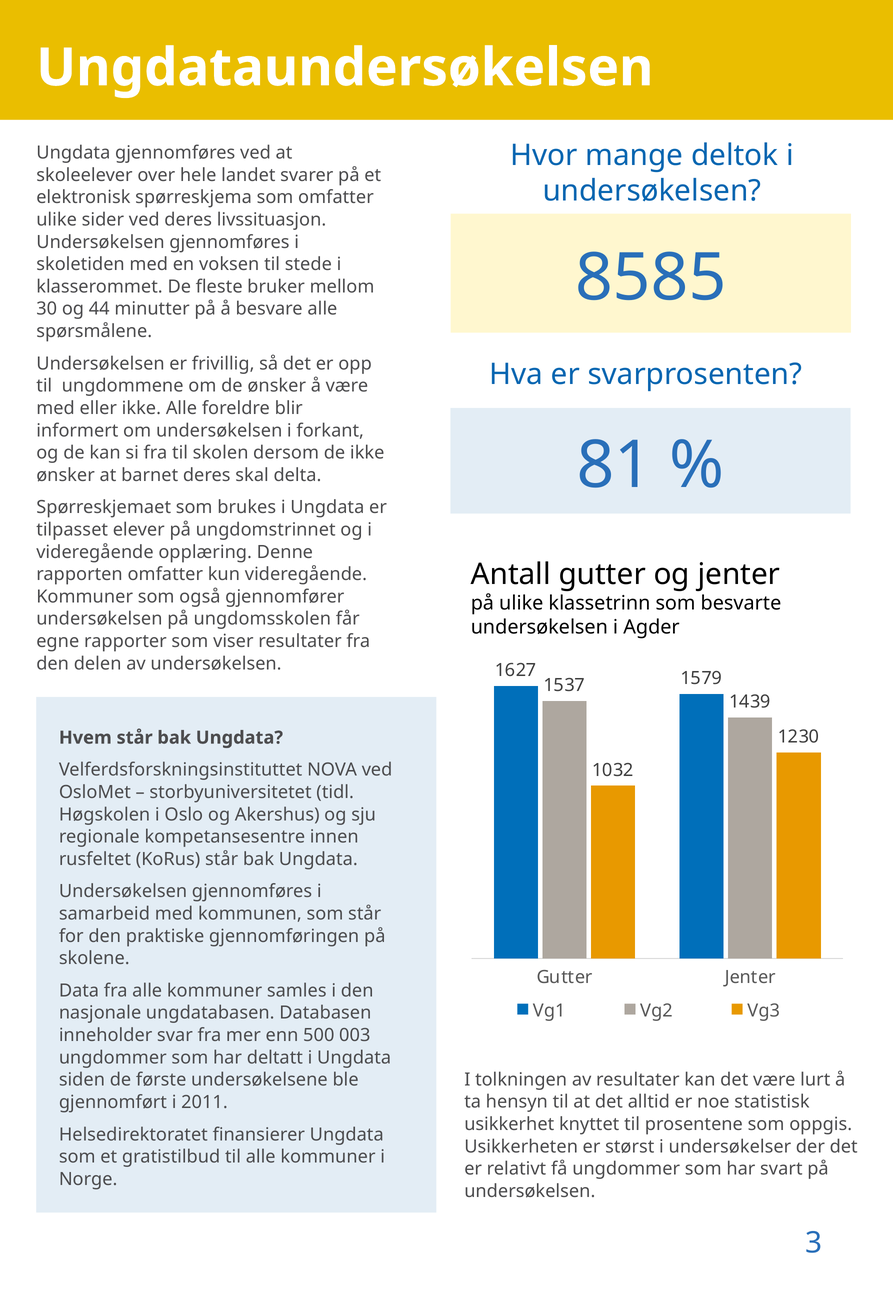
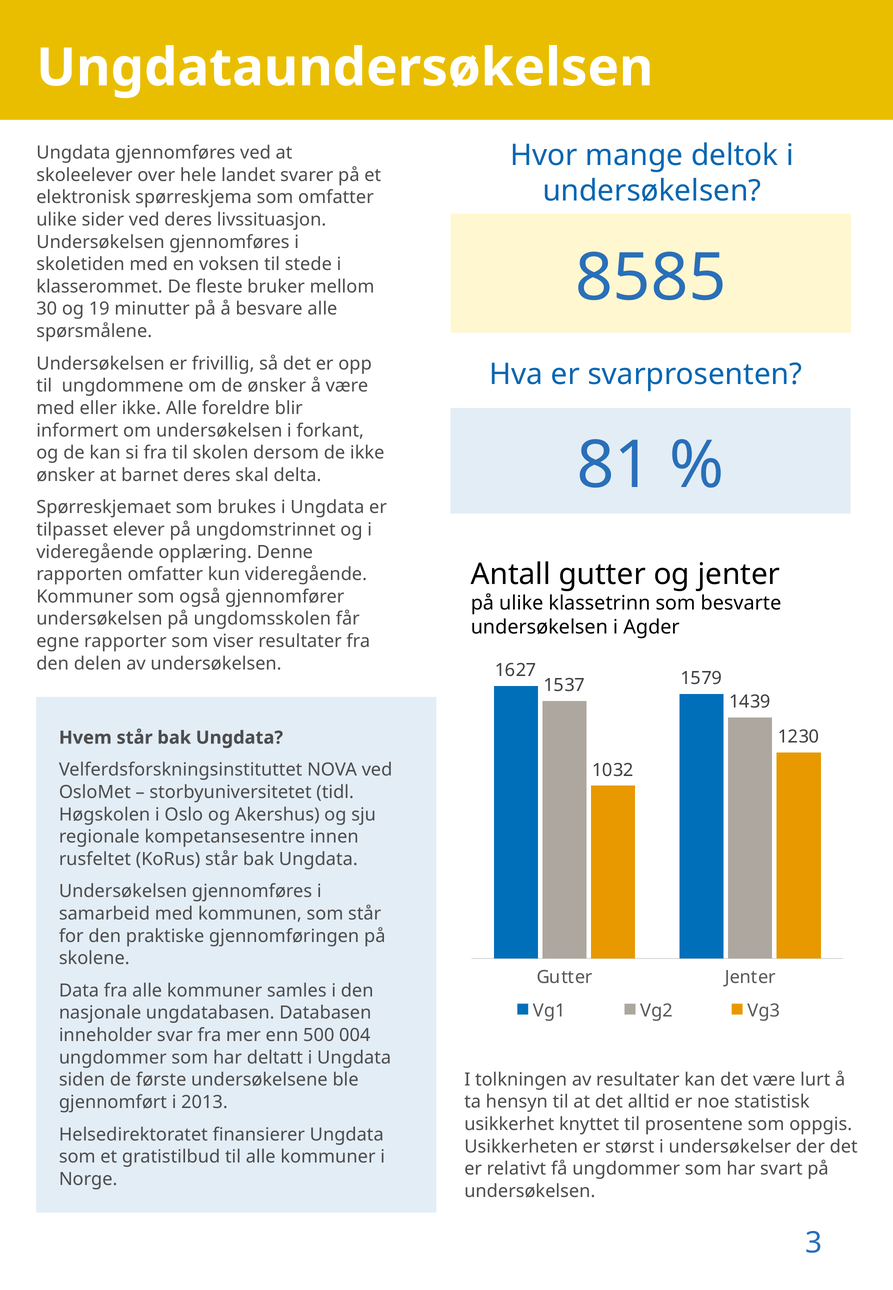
44: 44 -> 19 (99, 309)
003: 003 -> 004 (355, 1035)
2011: 2011 -> 2013 (204, 1102)
